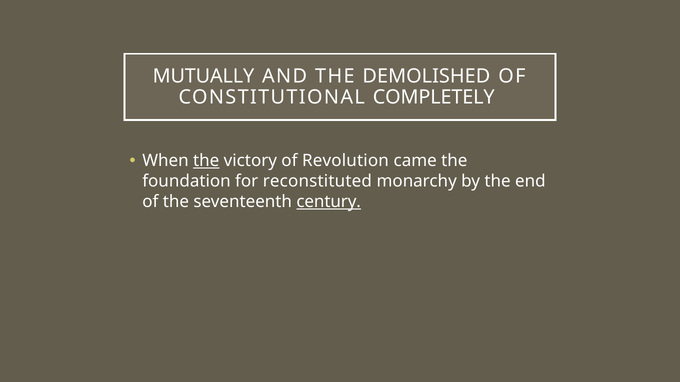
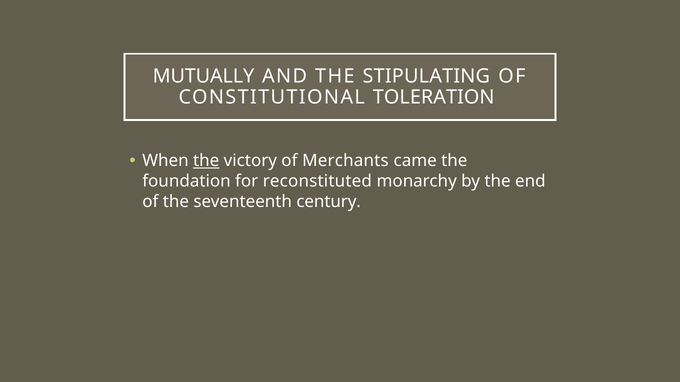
DEMOLISHED: DEMOLISHED -> STIPULATING (426, 76)
COMPLETELY: COMPLETELY -> TOLERATION (434, 98)
Revolution: Revolution -> Merchants (345, 161)
century underline: present -> none (329, 202)
